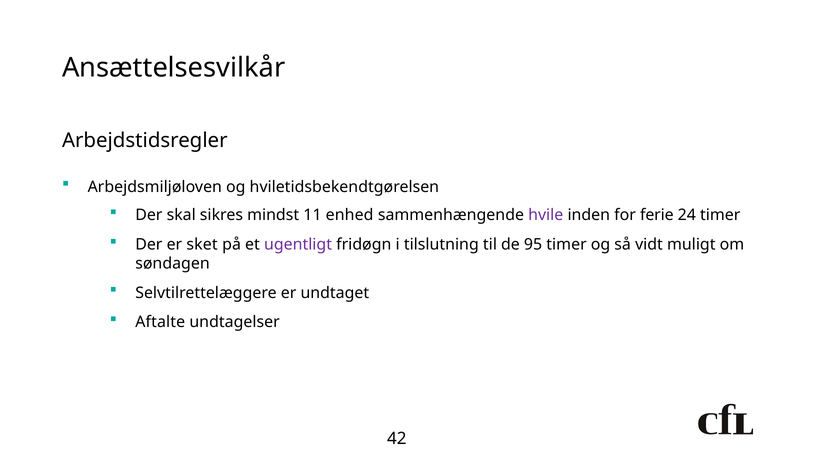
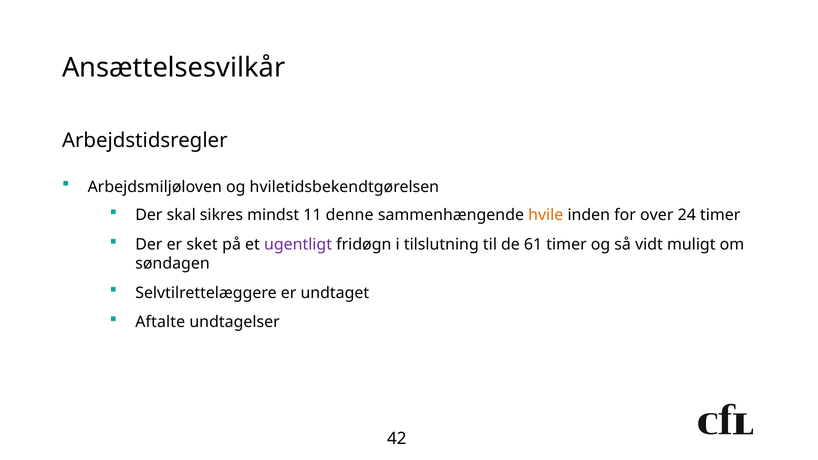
enhed: enhed -> denne (350, 215)
hvile colour: purple -> orange (546, 215)
ferie: ferie -> over (657, 215)
95: 95 -> 61 (533, 244)
